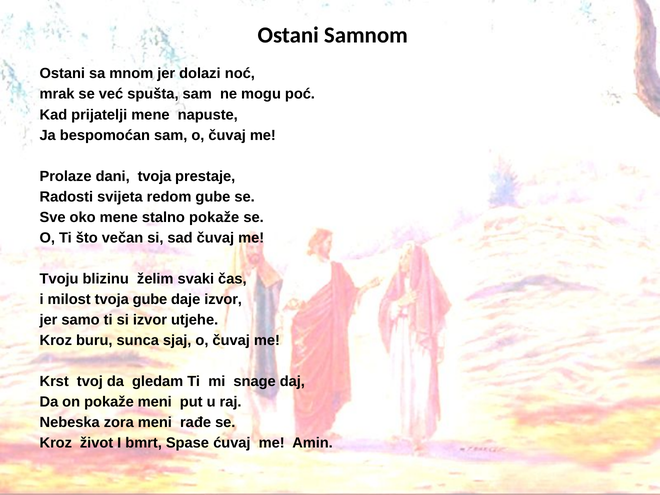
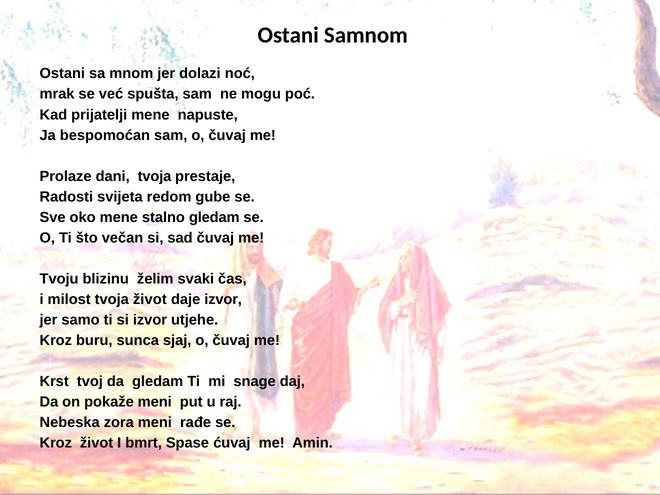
stalno pokaže: pokaže -> gledam (214, 217)
tvoja gube: gube -> život (150, 299)
